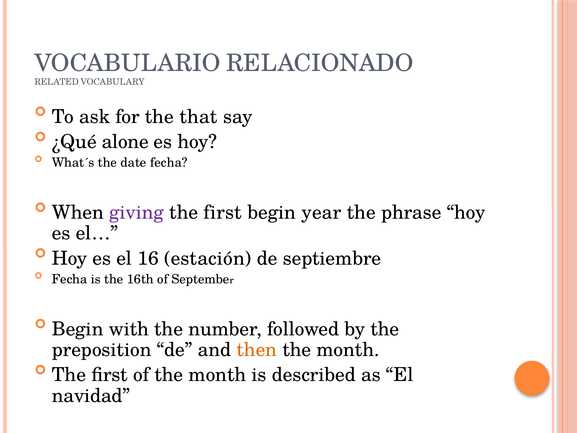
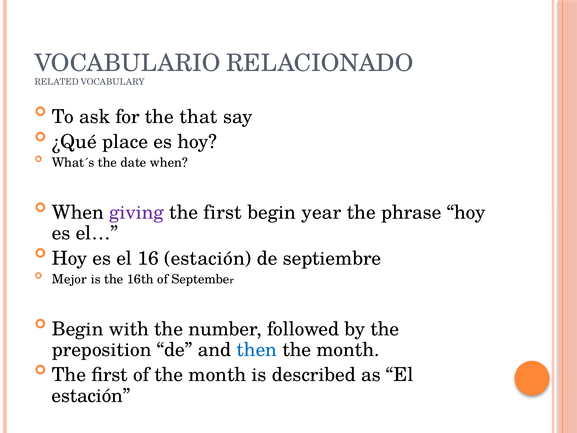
alone: alone -> place (125, 142)
date fecha: fecha -> when (169, 163)
Fecha: Fecha -> Mejor (69, 279)
then colour: orange -> blue (257, 350)
navidad: navidad -> estación (91, 395)
